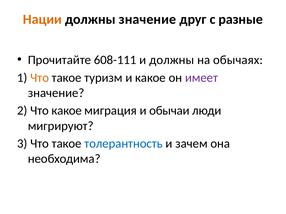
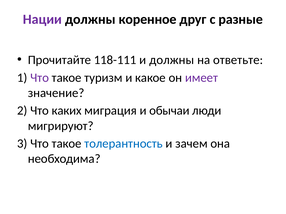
Нации colour: orange -> purple (42, 19)
должны значение: значение -> коренное (148, 19)
608-111: 608-111 -> 118-111 (115, 60)
обычаях: обычаях -> ответьте (238, 60)
Что colour: orange -> purple (40, 78)
Что какое: какое -> каких (67, 111)
